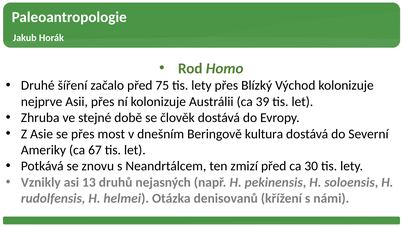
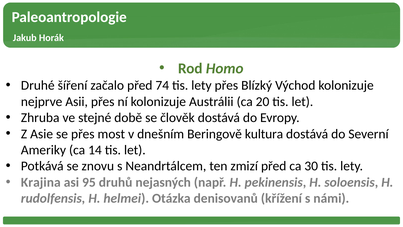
75: 75 -> 74 (162, 85)
39: 39 -> 20 (263, 101)
67: 67 -> 14 (95, 150)
Vznikly: Vznikly -> Krajina (41, 182)
13: 13 -> 95 (89, 182)
